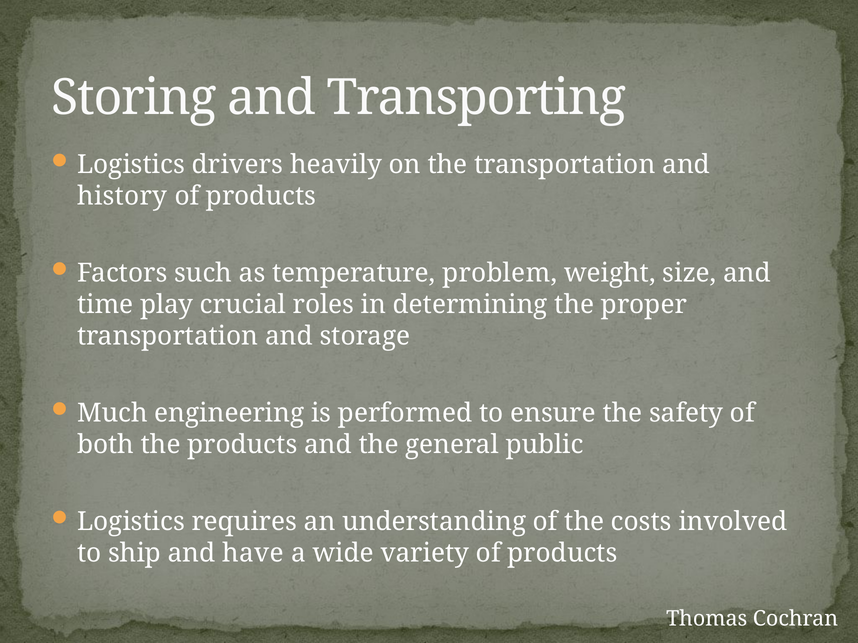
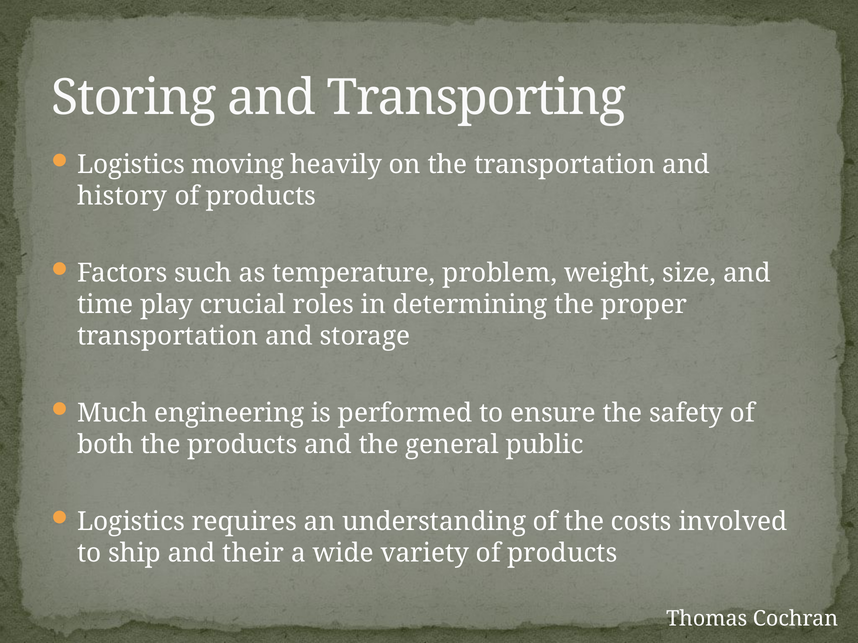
drivers: drivers -> moving (238, 165)
have: have -> their (253, 554)
